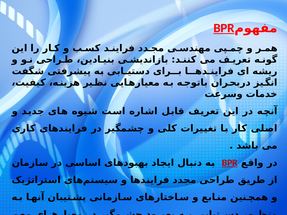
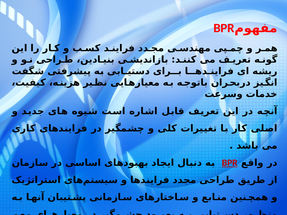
BPR underline: present -> none (224, 28)
